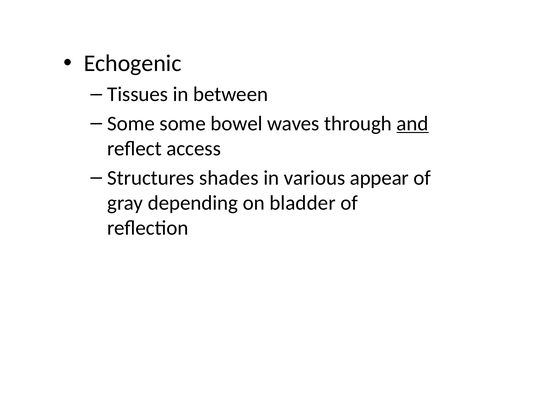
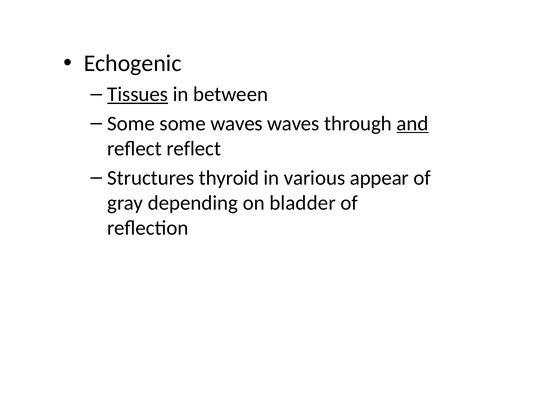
Tissues underline: none -> present (138, 94)
some bowel: bowel -> waves (237, 124)
reflect access: access -> reflect (194, 149)
shades: shades -> thyroid (229, 178)
